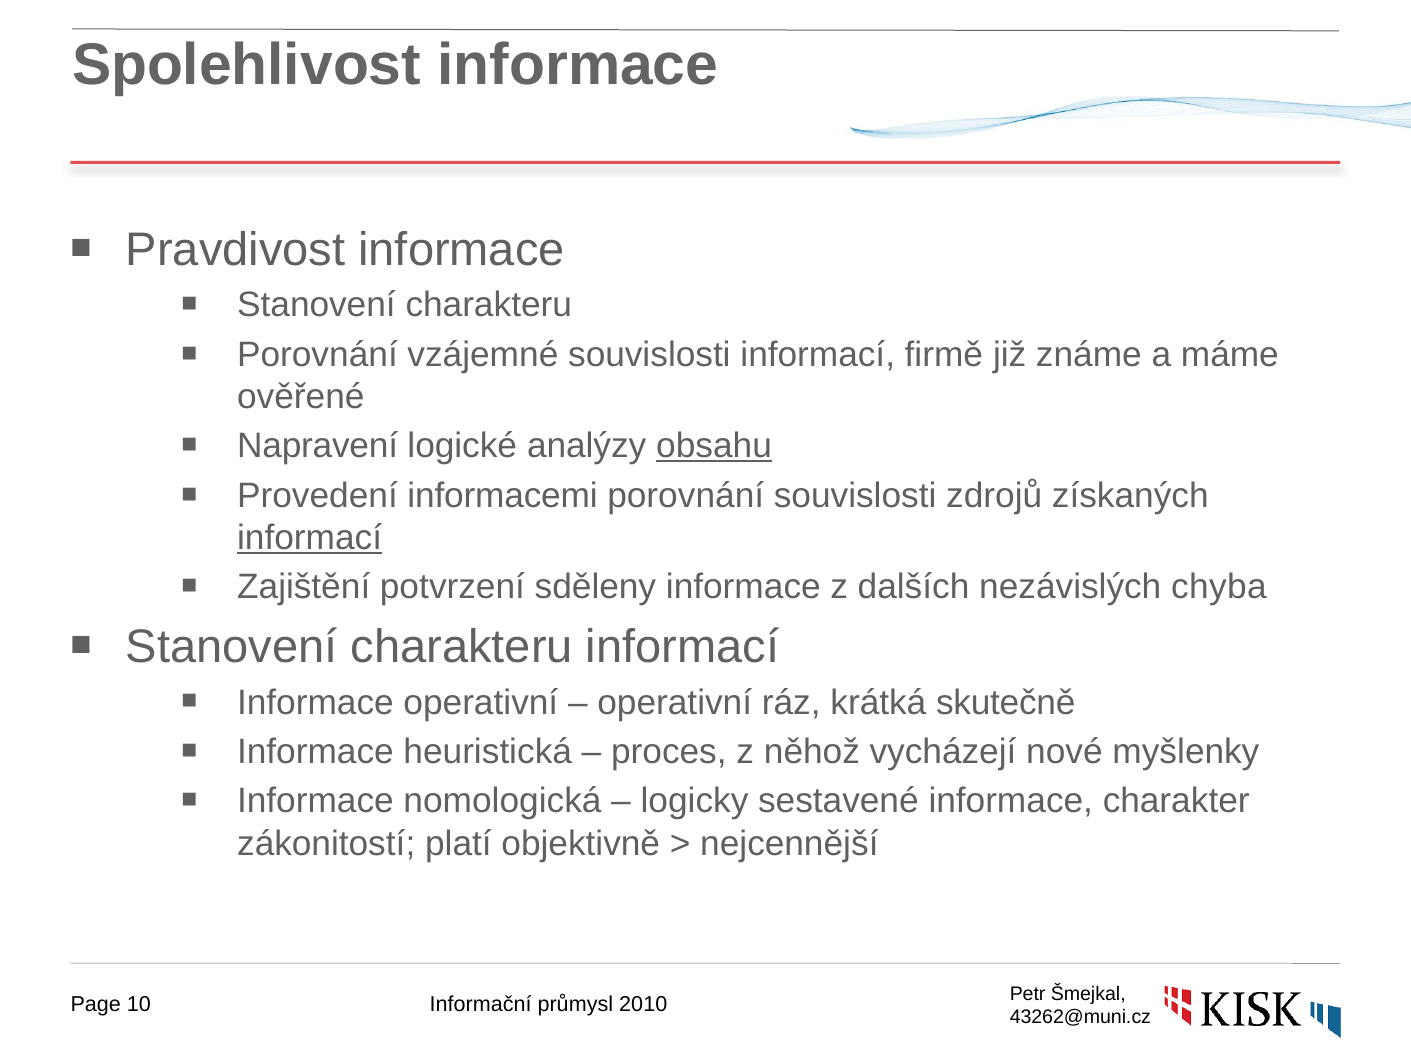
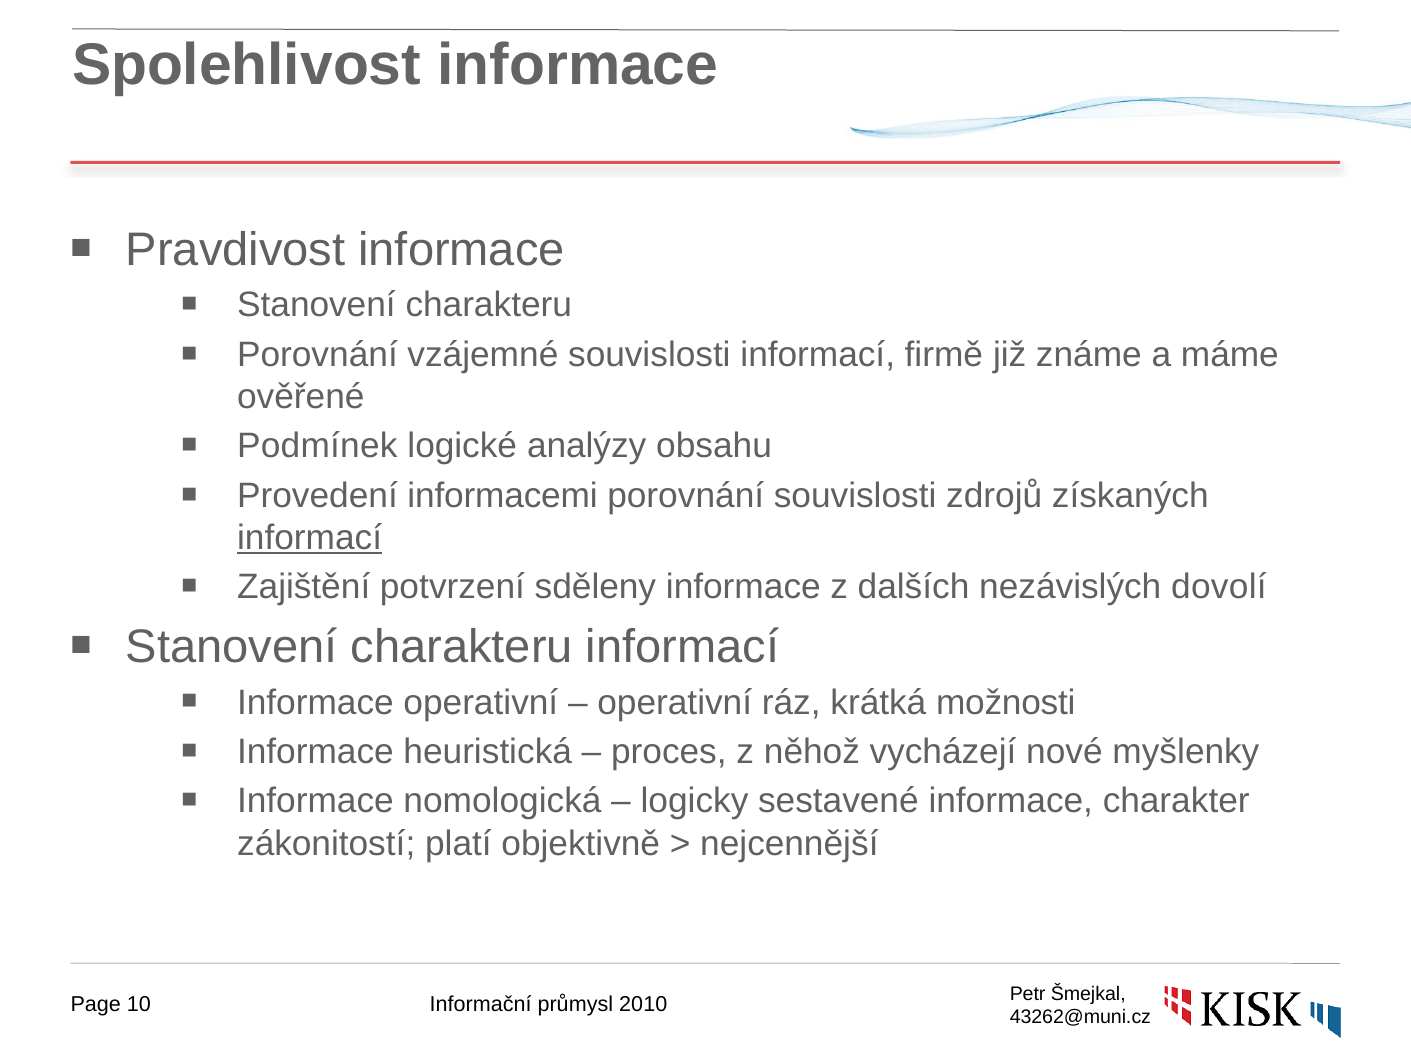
Napravení: Napravení -> Podmínek (317, 446)
obsahu underline: present -> none (714, 446)
chyba: chyba -> dovolí (1219, 587)
skutečně: skutečně -> možnosti (1006, 703)
